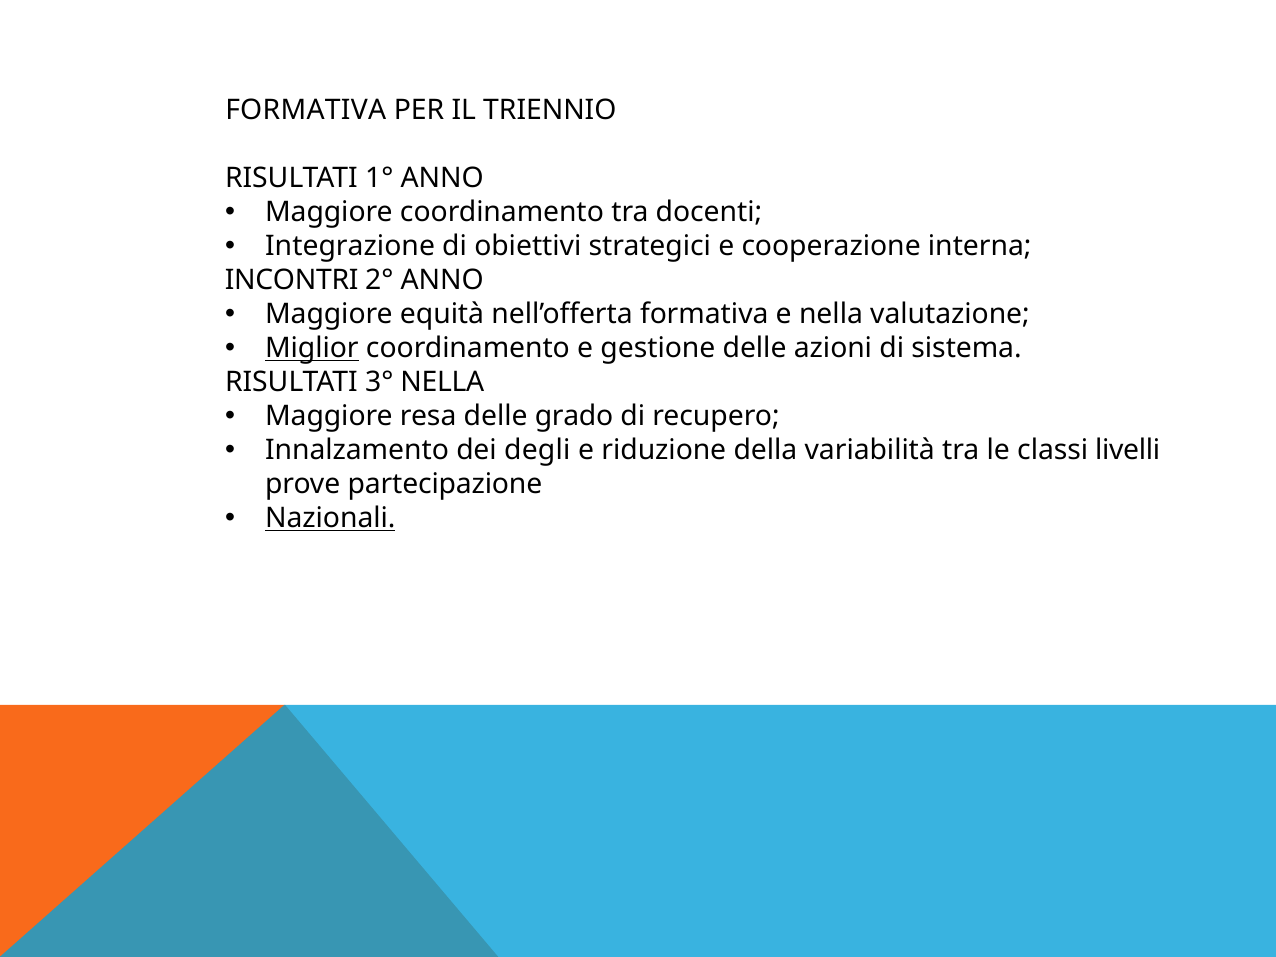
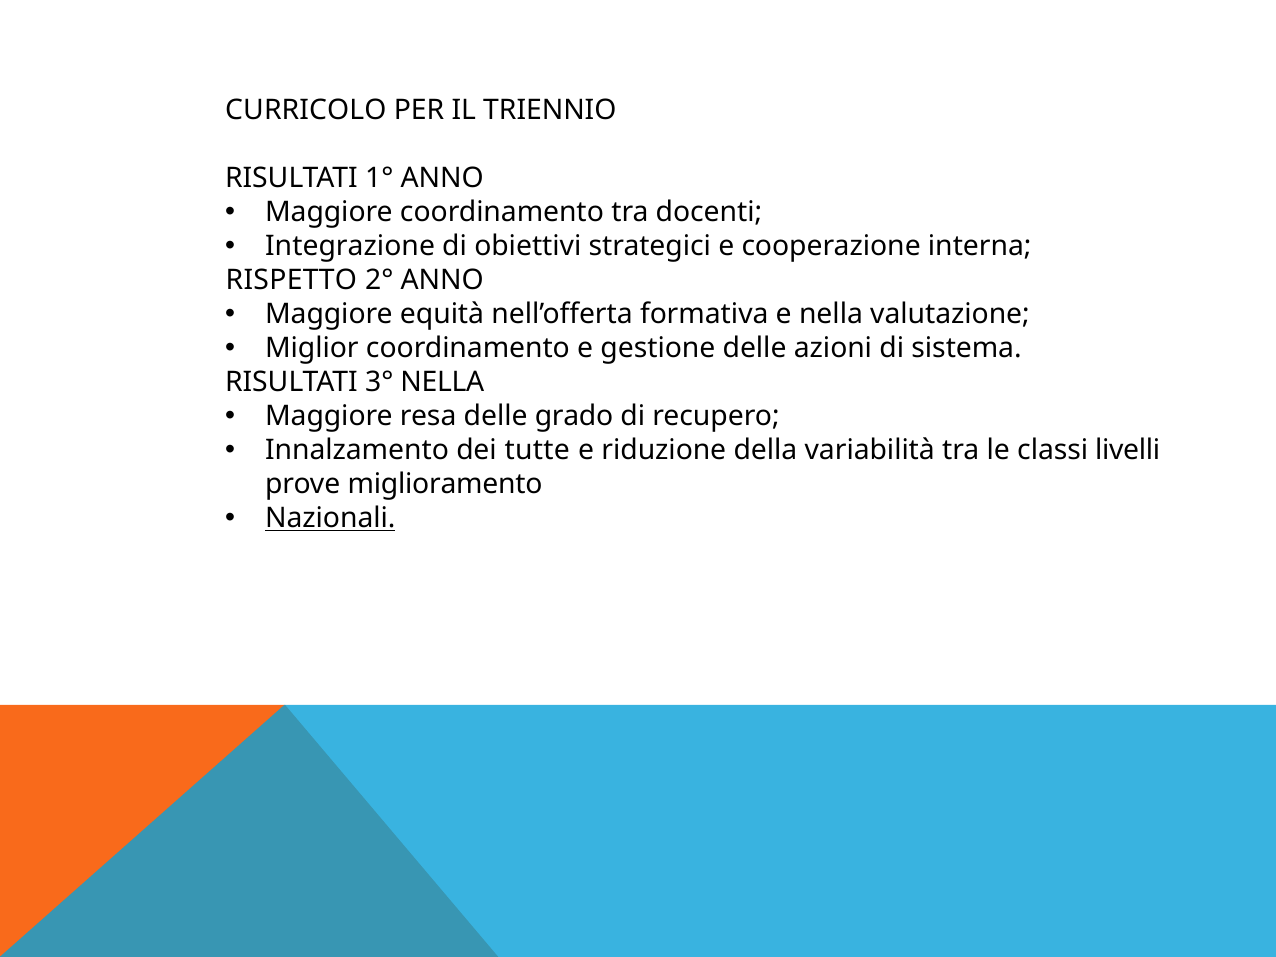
FORMATIVA: FORMATIVA -> CURRICOLO (306, 110)
INCONTRI: INCONTRI -> RISPETTO (291, 280)
Miglior underline: present -> none (312, 348)
degli: degli -> tutte (537, 450)
partecipazione: partecipazione -> miglioramento (445, 484)
